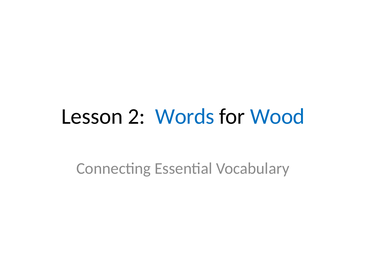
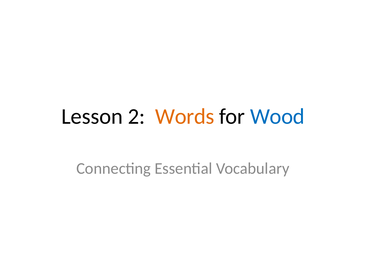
Words colour: blue -> orange (185, 116)
